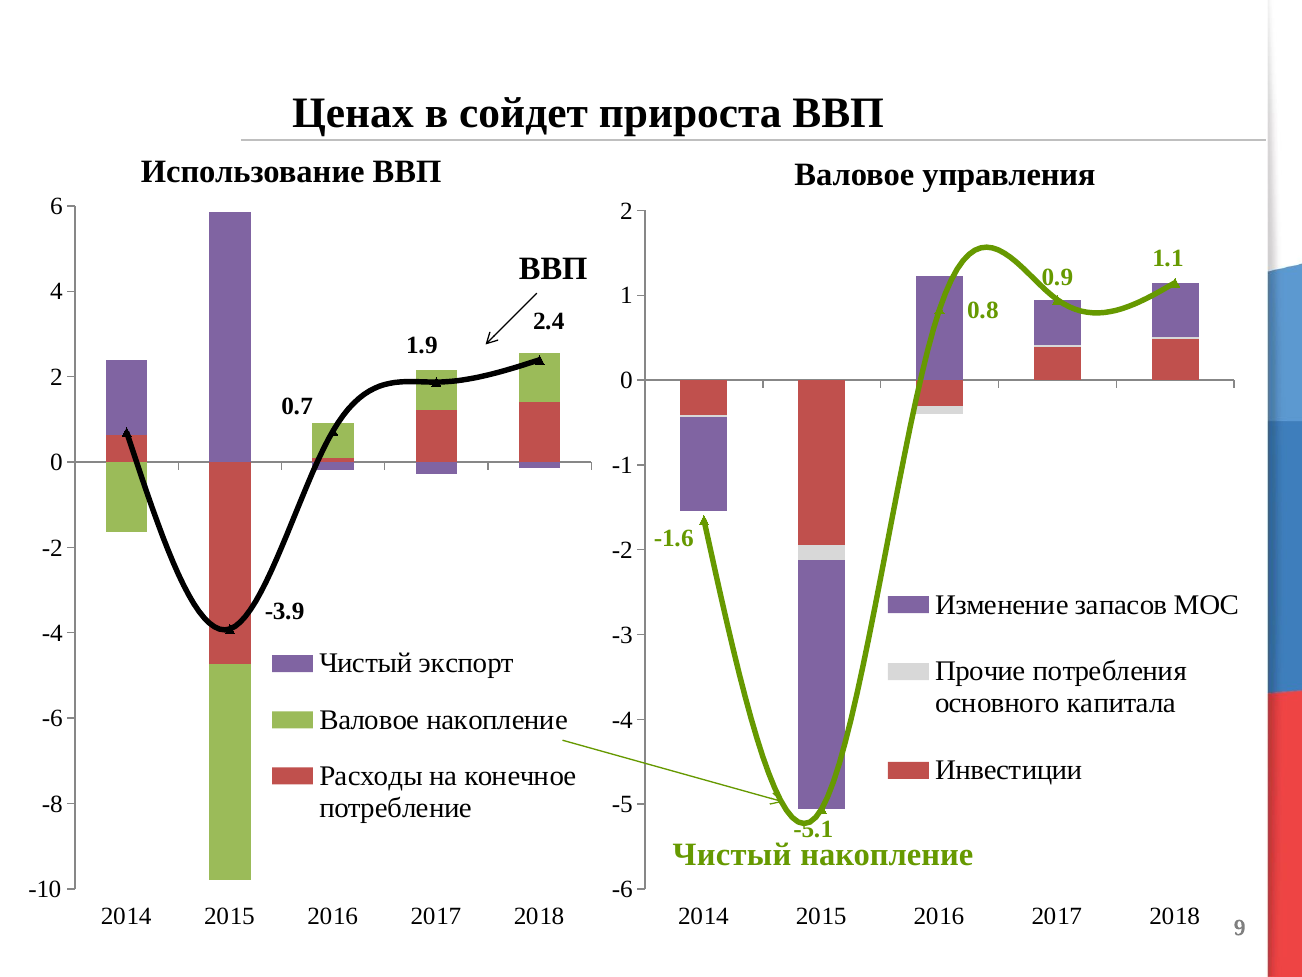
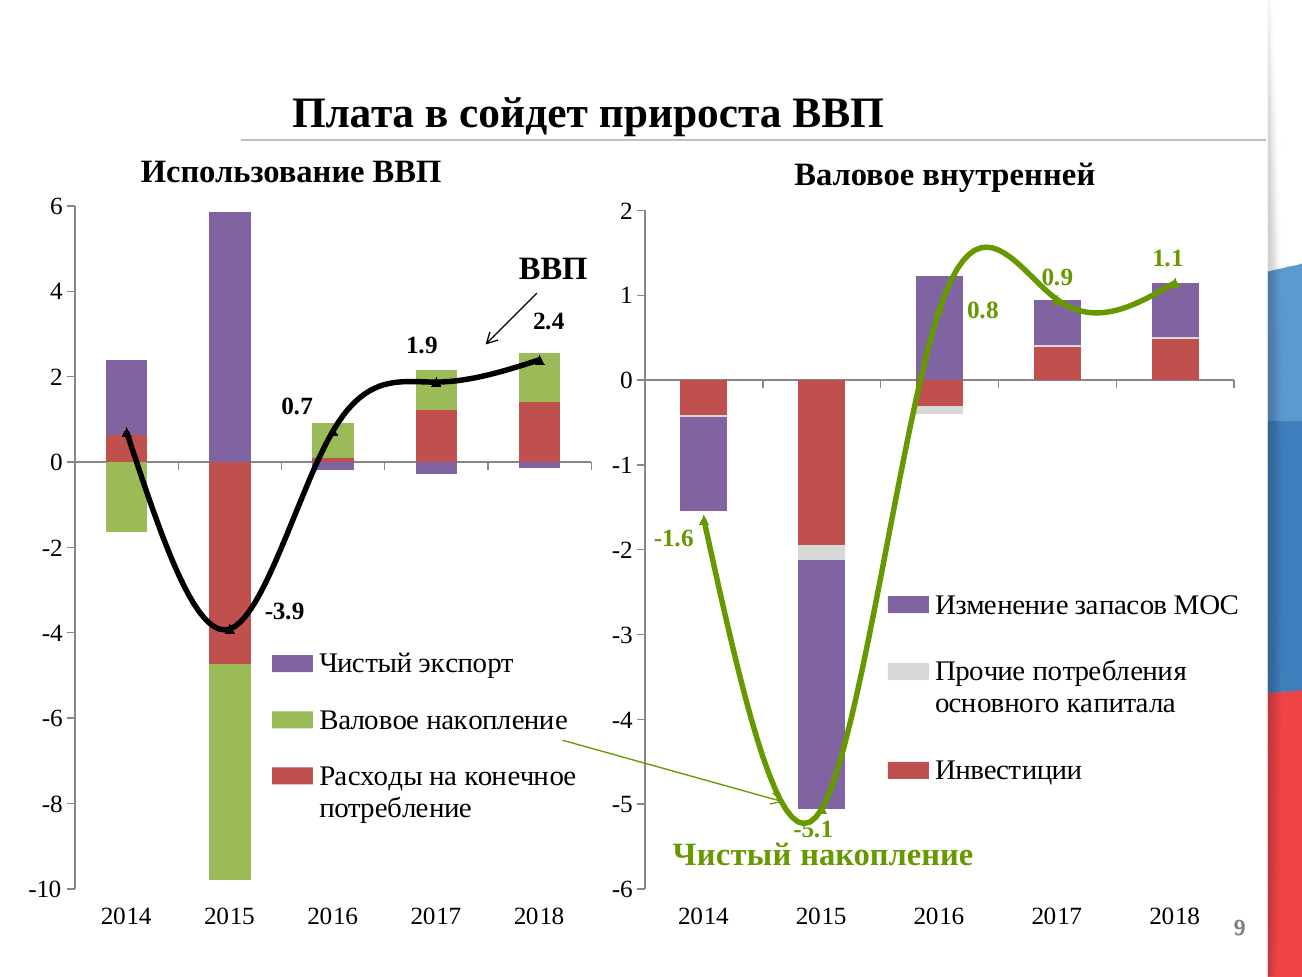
Ценах: Ценах -> Плата (353, 114)
управления: управления -> внутренней (1009, 175)
